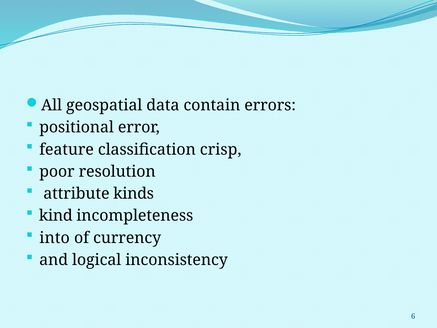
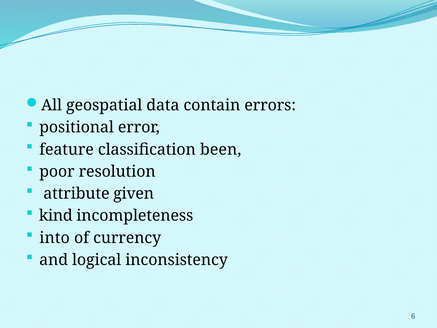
crisp: crisp -> been (221, 149)
kinds: kinds -> given (134, 194)
